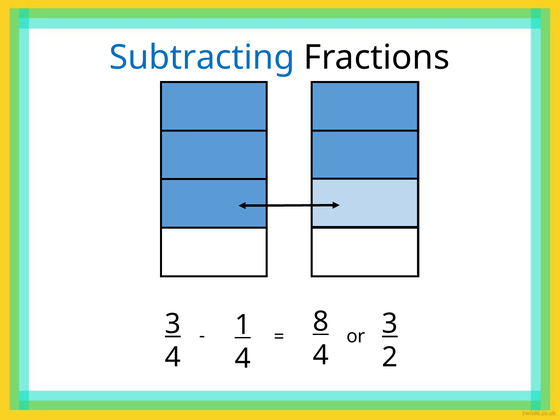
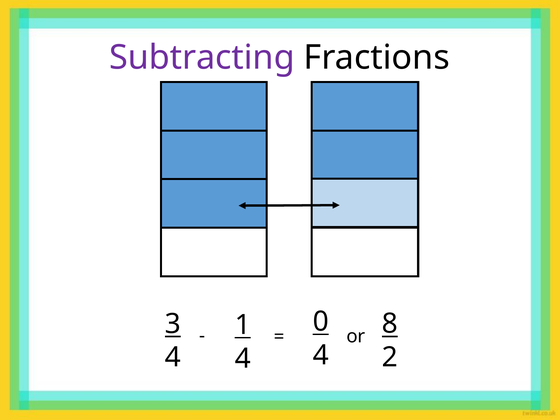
Subtracting colour: blue -> purple (202, 58)
8: 8 -> 0 (321, 322)
or 3: 3 -> 8 (390, 324)
